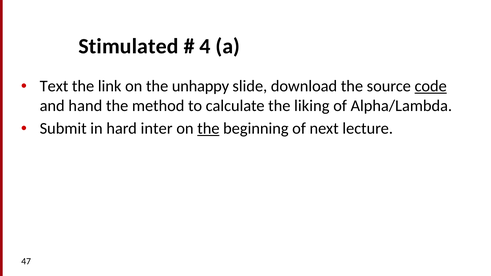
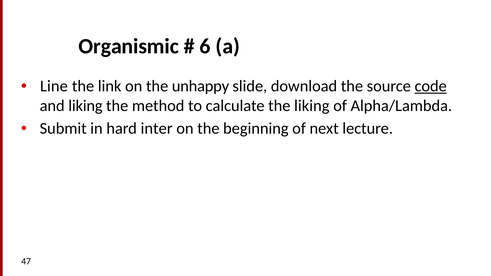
Stimulated: Stimulated -> Organismic (129, 46)
4: 4 -> 6 (205, 46)
Text: Text -> Line (54, 86)
and hand: hand -> liking (85, 106)
the underline: present -> none (208, 129)
